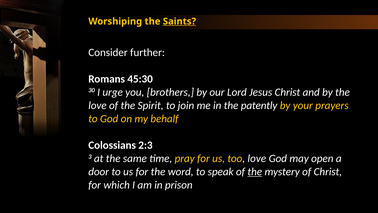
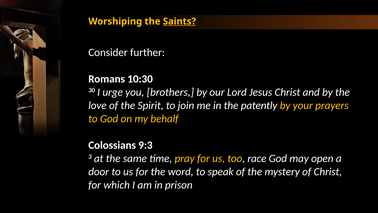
45:30: 45:30 -> 10:30 (140, 79)
2:3: 2:3 -> 9:3 (145, 145)
too love: love -> race (257, 158)
the underline: present -> none (255, 171)
